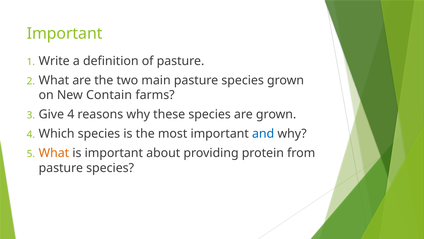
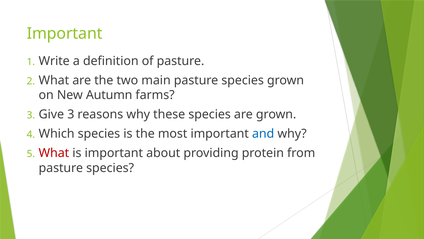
Contain: Contain -> Autumn (109, 95)
Give 4: 4 -> 3 (71, 114)
What colour: orange -> red (54, 153)
